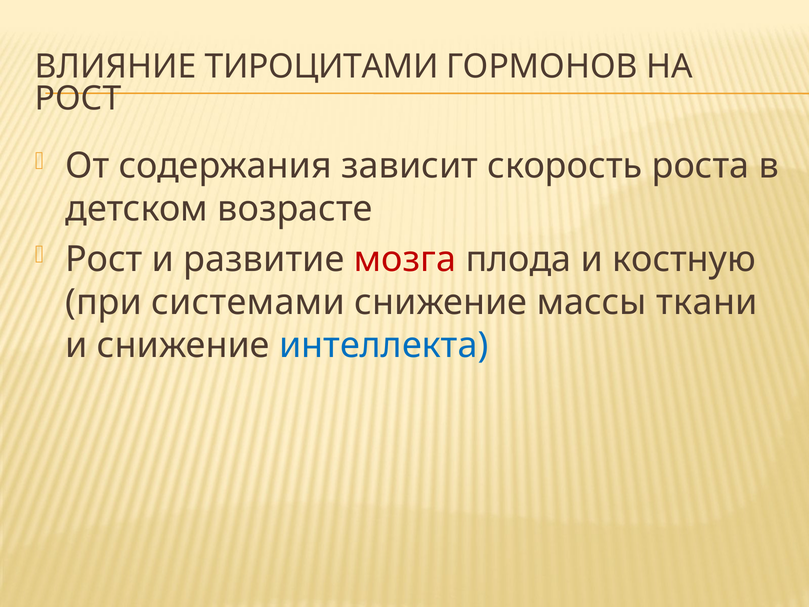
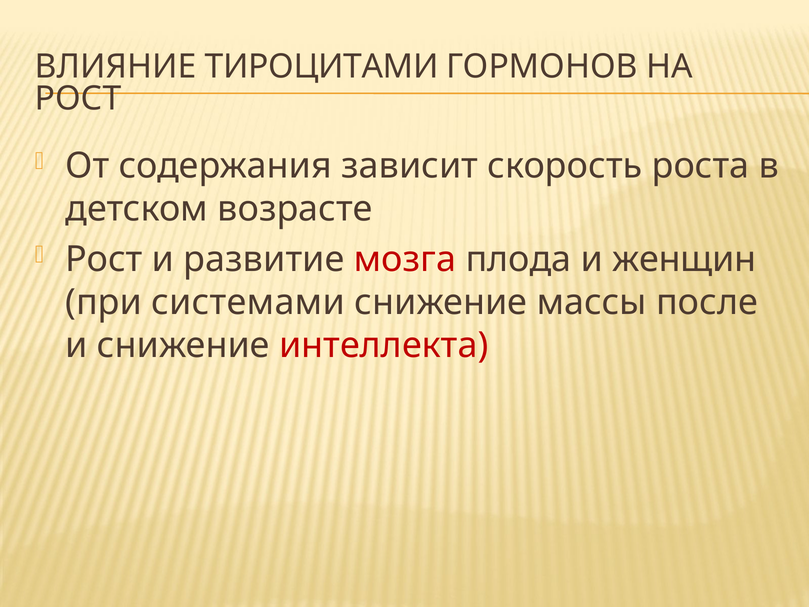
костную: костную -> женщин (684, 259)
ткани: ткани -> после (707, 302)
интеллекта colour: blue -> red (384, 345)
